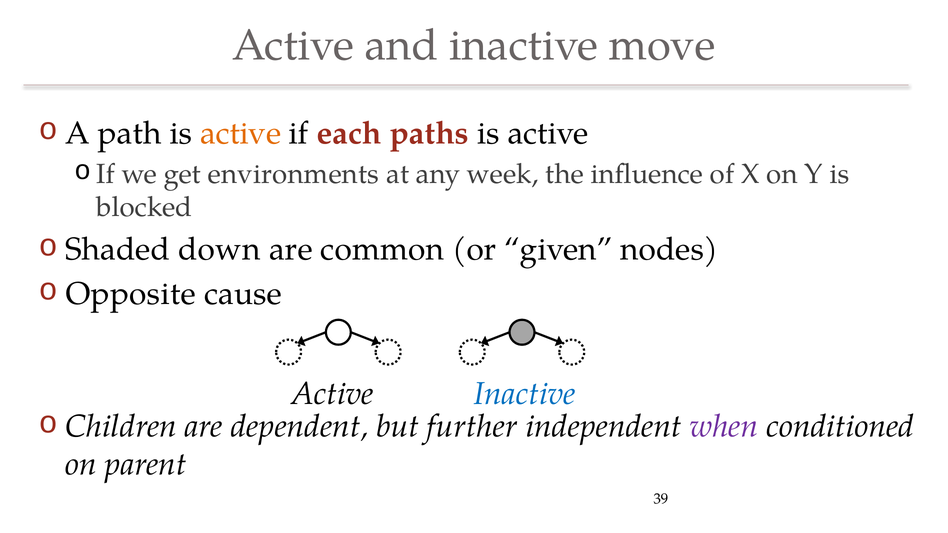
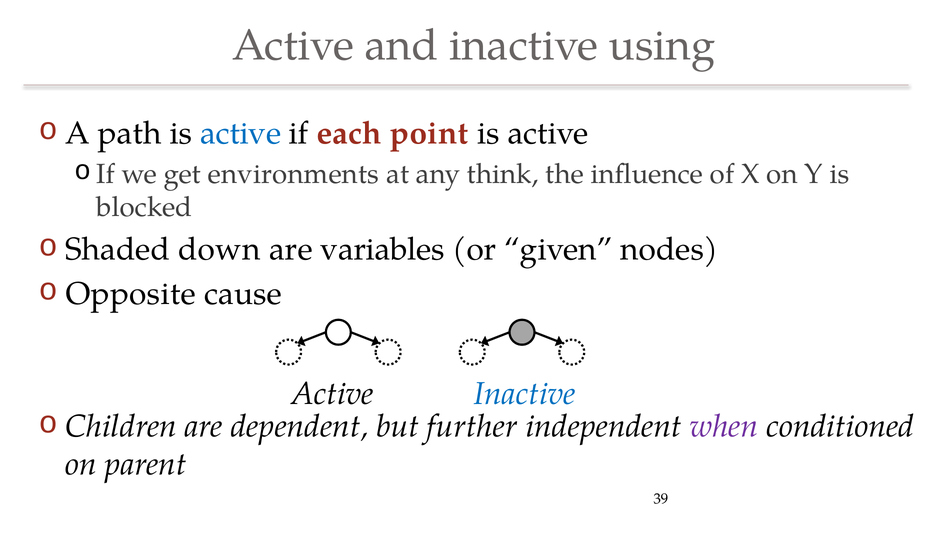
move: move -> using (662, 45)
active colour: orange -> blue (241, 133)
paths: paths -> point (429, 133)
week: week -> think (503, 174)
common: common -> variables (383, 250)
